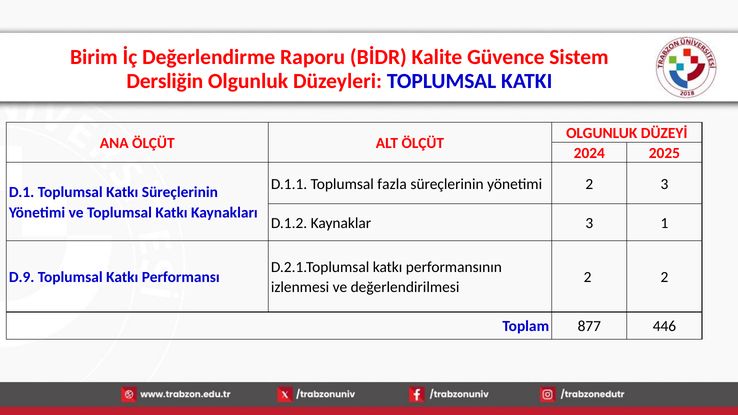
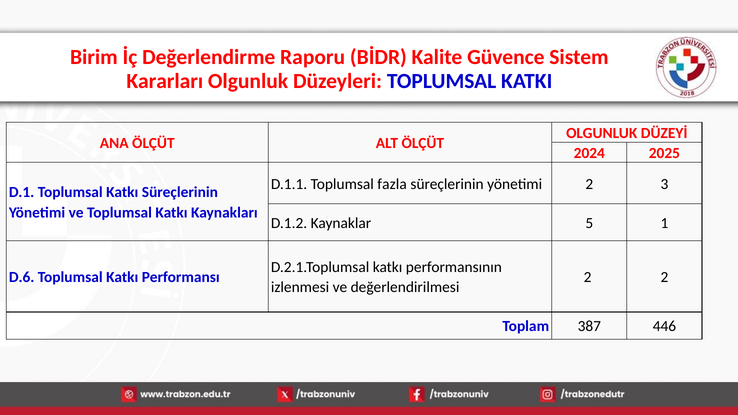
Dersliğin: Dersliğin -> Kararları (165, 81)
Kaynaklar 3: 3 -> 5 (589, 223)
D.9: D.9 -> D.6 (22, 277)
877: 877 -> 387 (589, 327)
